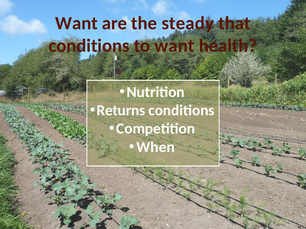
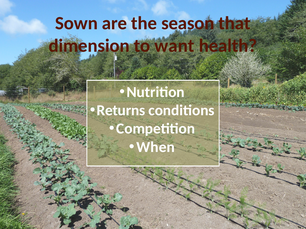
Want: Want -> Sown (76, 23)
steady: steady -> season (188, 23)
conditions: conditions -> dimension (89, 46)
